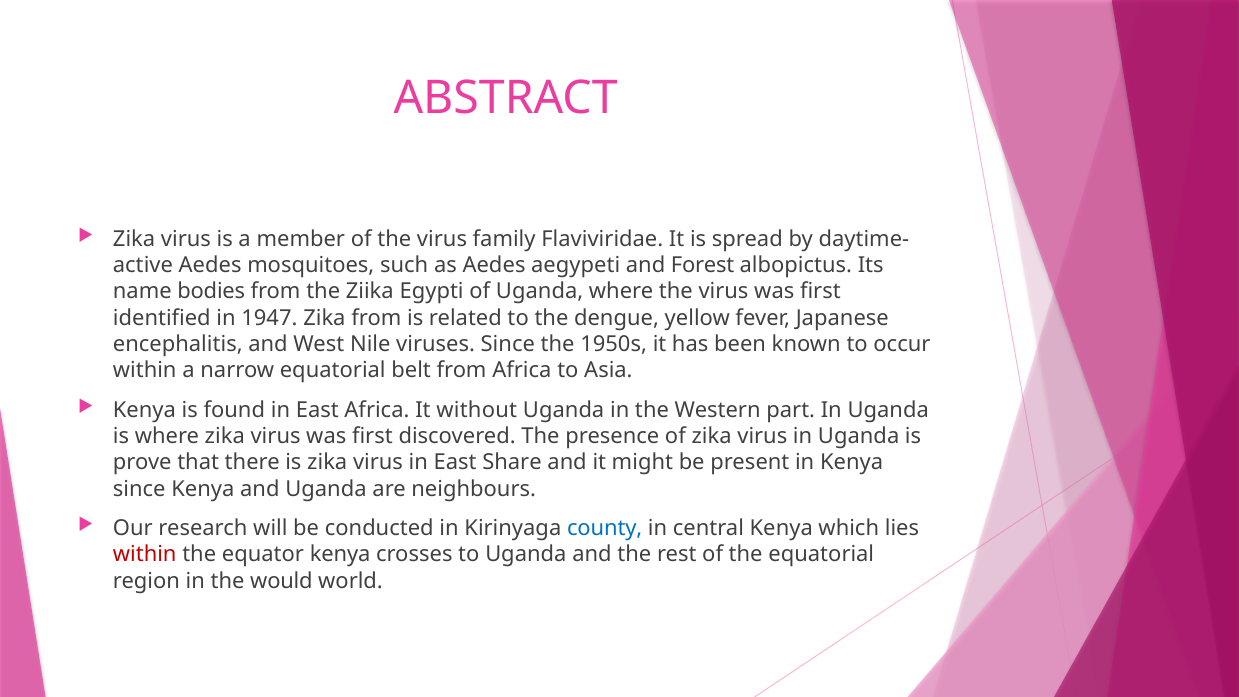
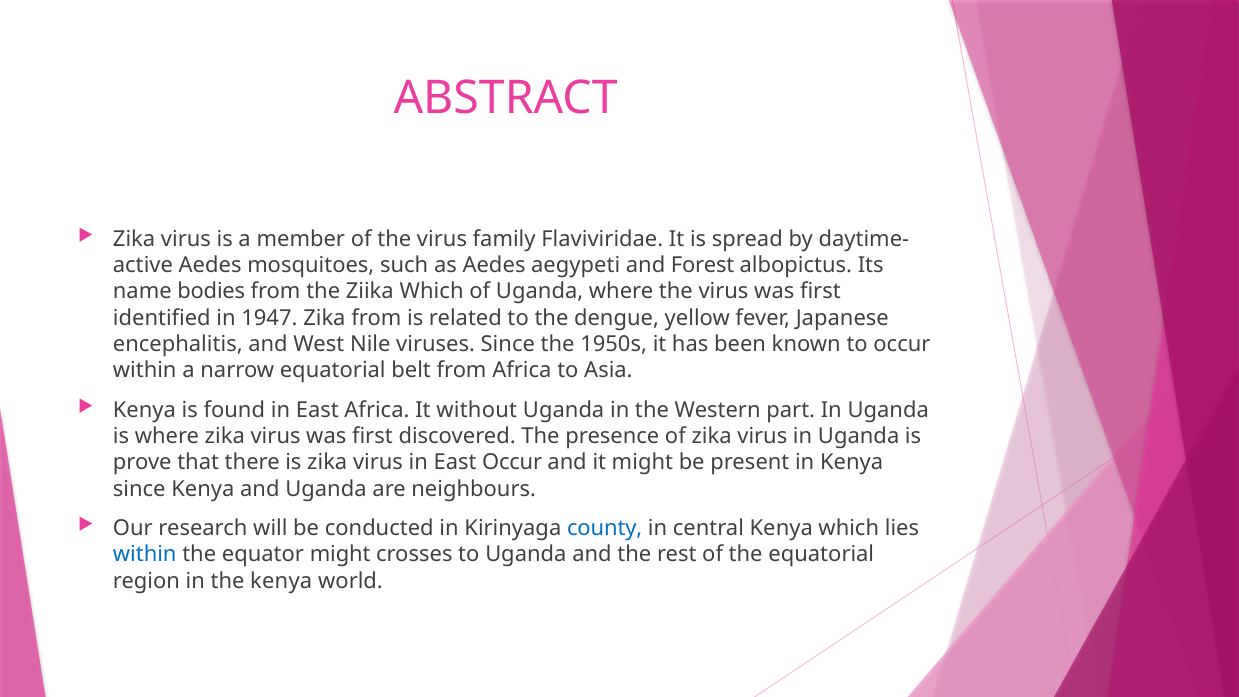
Ziika Egypti: Egypti -> Which (432, 292)
East Share: Share -> Occur (512, 463)
within colour: red -> blue (145, 555)
equator kenya: kenya -> might (340, 555)
the would: would -> kenya (281, 581)
